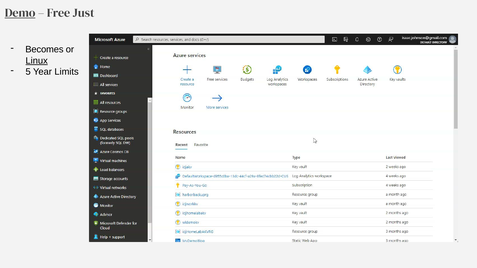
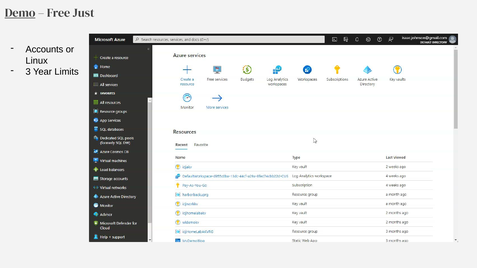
Becomes: Becomes -> Accounts (44, 50)
Linux underline: present -> none (37, 61)
5: 5 -> 3 (28, 72)
